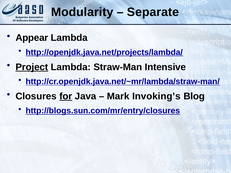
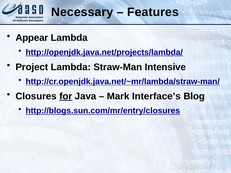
Modularity: Modularity -> Necessary (82, 12)
Separate: Separate -> Features (153, 12)
Project underline: present -> none (32, 67)
Invoking’s: Invoking’s -> Interface’s (156, 96)
